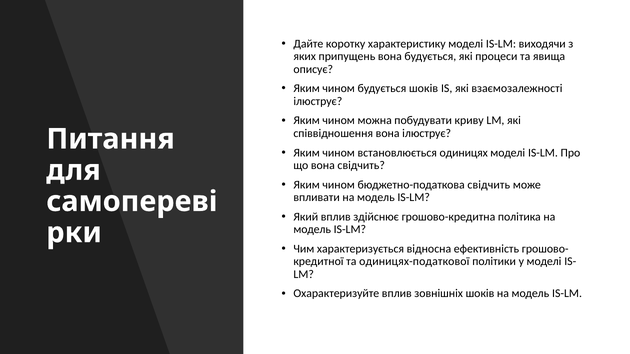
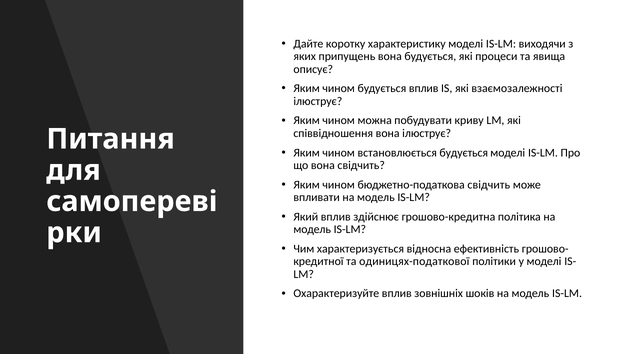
будується шоків: шоків -> вплив (424, 89)
встановлюється одиницях: одиницях -> будується (464, 153)
